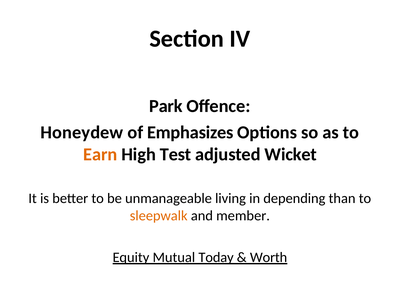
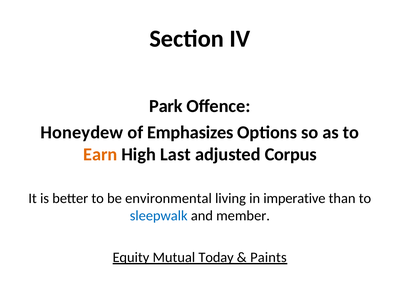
Test: Test -> Last (175, 154)
Wicket: Wicket -> Corpus (291, 154)
unmanageable: unmanageable -> environmental (168, 198)
depending: depending -> imperative (294, 198)
sleepwalk colour: orange -> blue (159, 216)
Worth: Worth -> Paints (268, 257)
